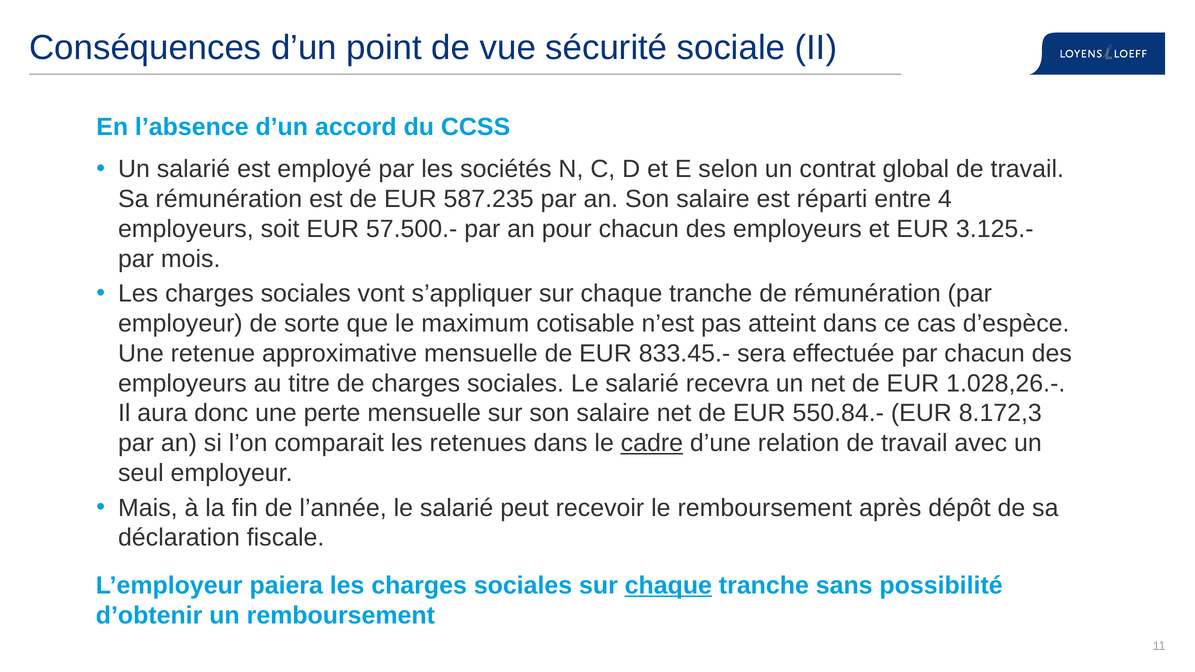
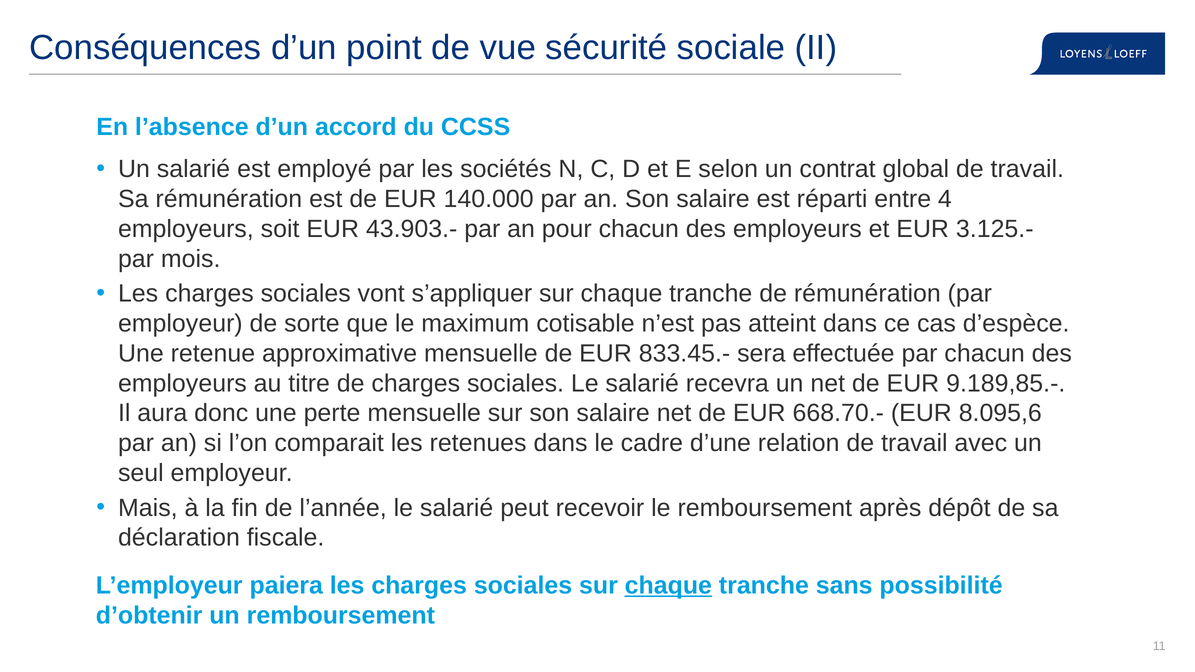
587.235: 587.235 -> 140.000 (489, 199)
57.500.-: 57.500.- -> 43.903.- (412, 229)
1.028,26.-: 1.028,26.- -> 9.189,85.- (1006, 383)
550.84.-: 550.84.- -> 668.70.- (838, 413)
8.172,3: 8.172,3 -> 8.095,6 (1000, 413)
cadre underline: present -> none (652, 443)
